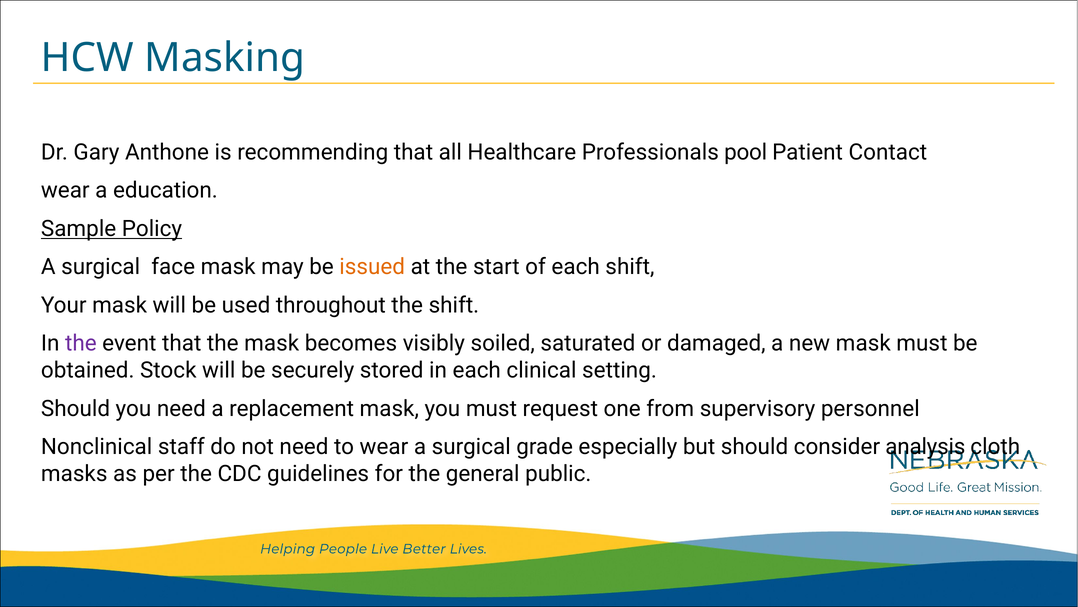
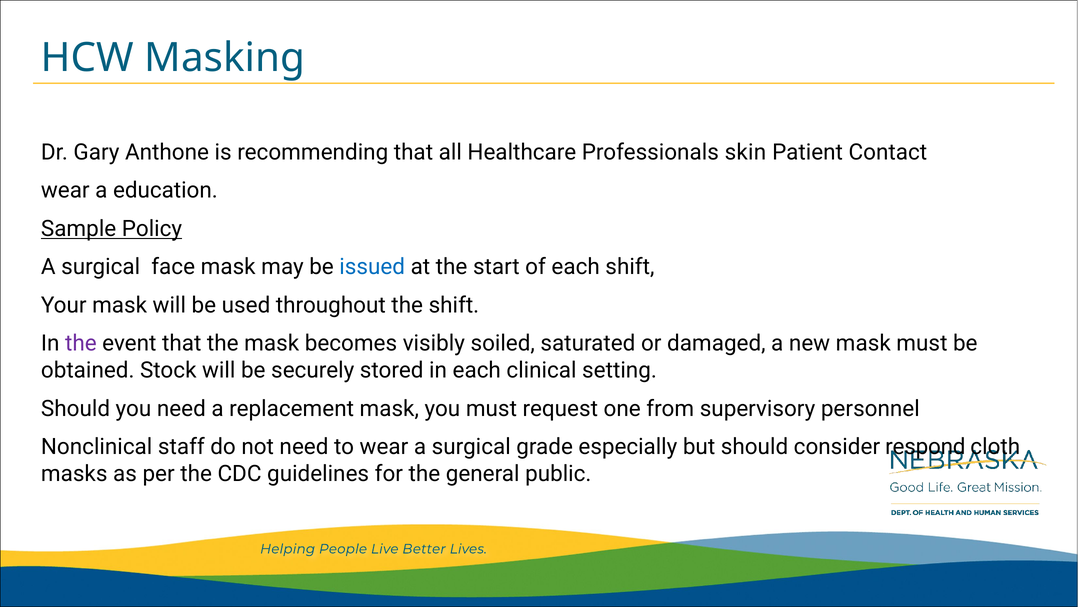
pool: pool -> skin (745, 152)
issued colour: orange -> blue (372, 267)
analysis: analysis -> respond (925, 446)
